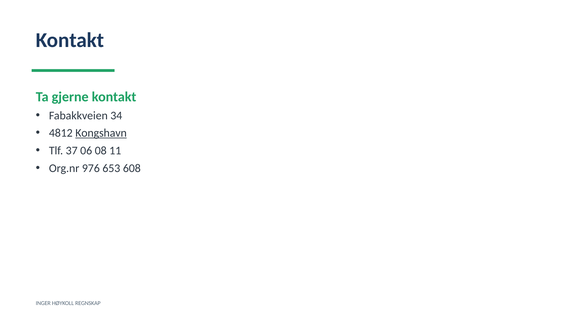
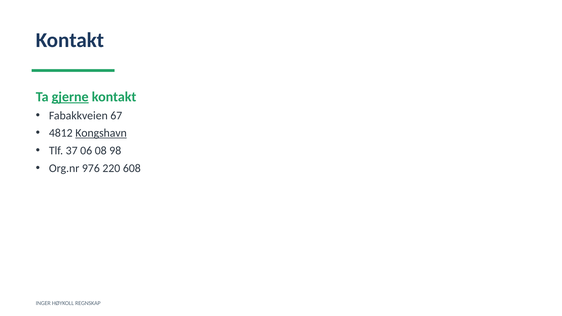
gjerne underline: none -> present (70, 97)
34: 34 -> 67 (116, 116)
11: 11 -> 98 (115, 151)
653: 653 -> 220 (111, 168)
